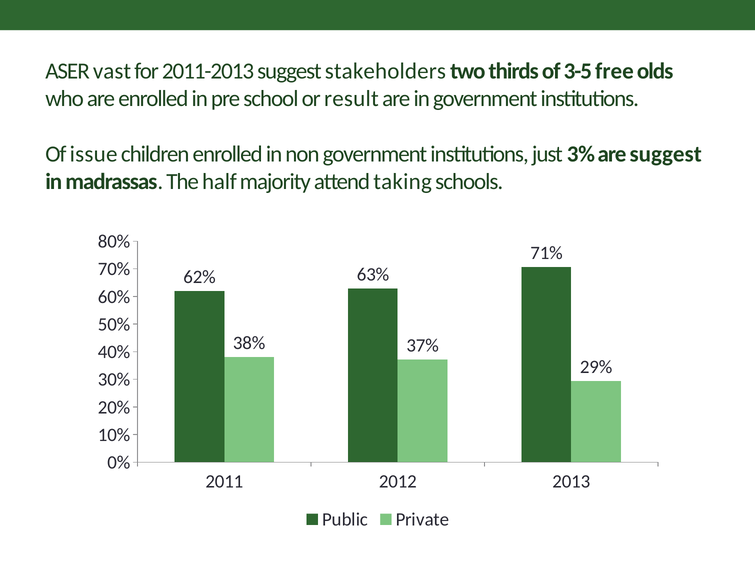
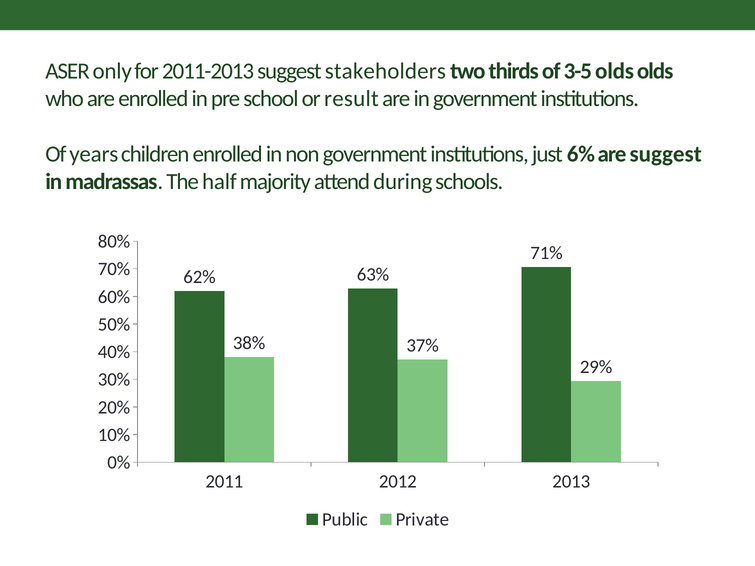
vast: vast -> only (112, 71)
3-5 free: free -> olds (615, 71)
issue: issue -> years (94, 154)
3%: 3% -> 6% (581, 154)
taking: taking -> during (403, 182)
